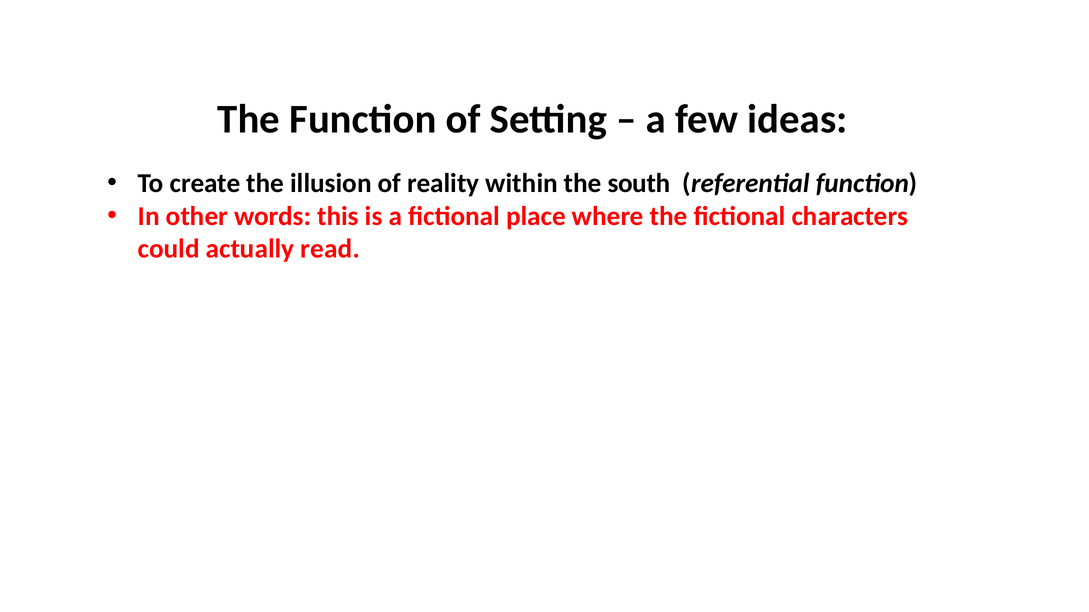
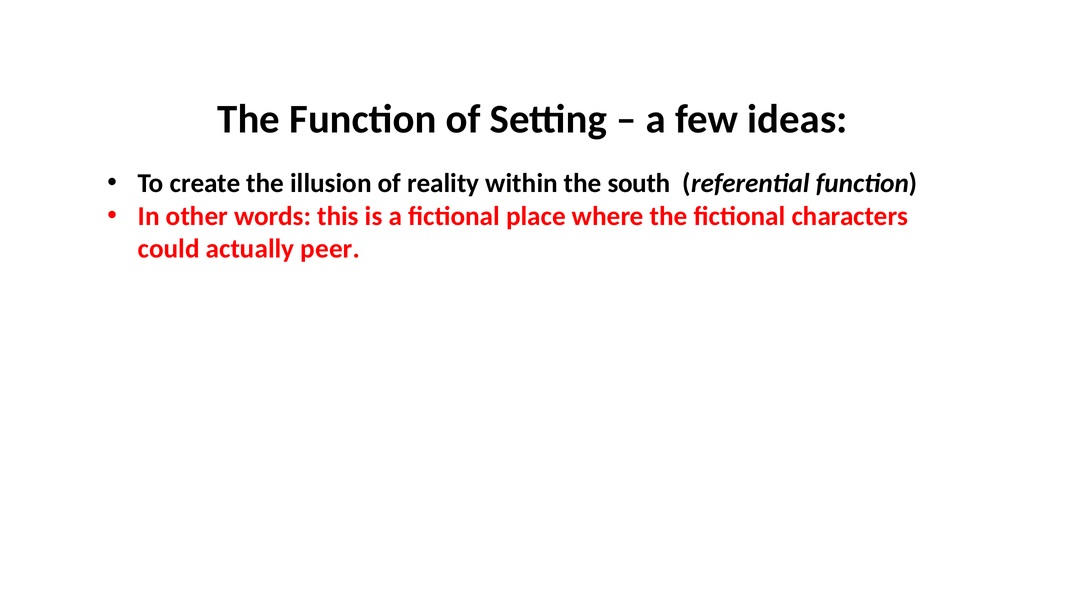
read: read -> peer (330, 249)
